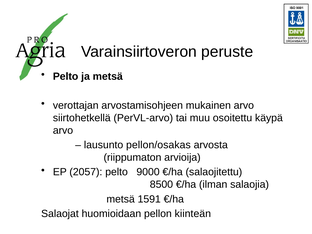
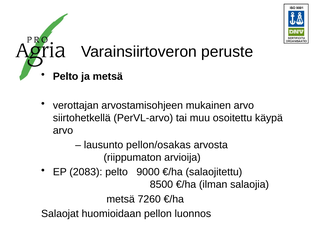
2057: 2057 -> 2083 (86, 172)
1591: 1591 -> 7260 (149, 199)
kiinteän: kiinteän -> luonnos (193, 214)
